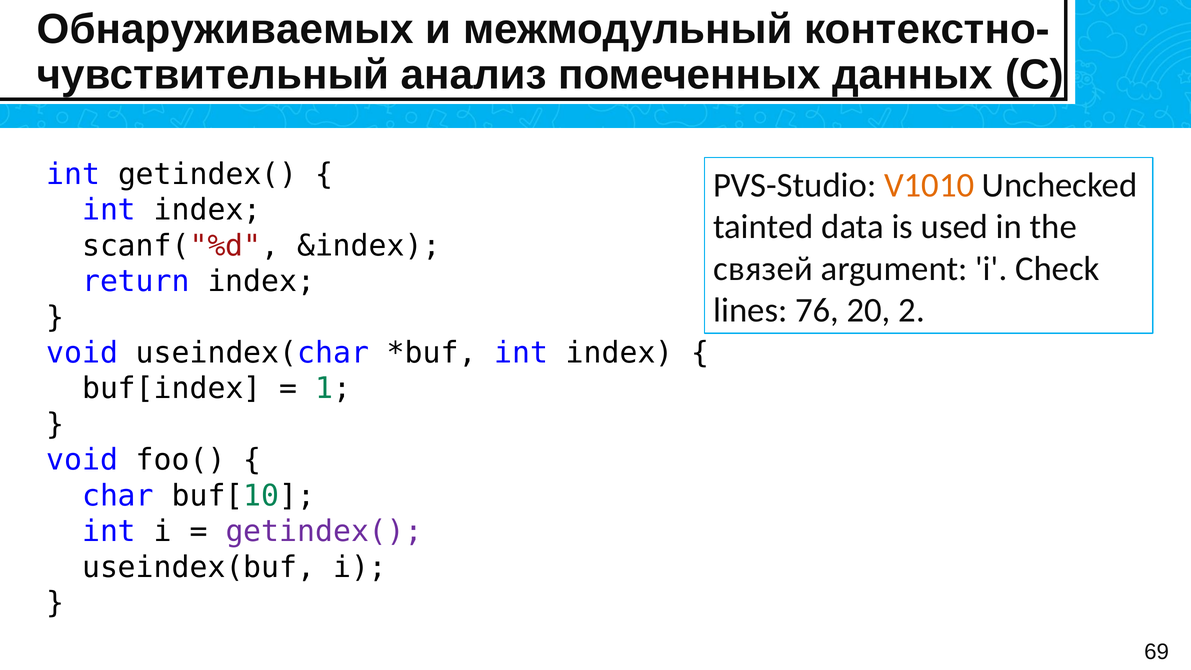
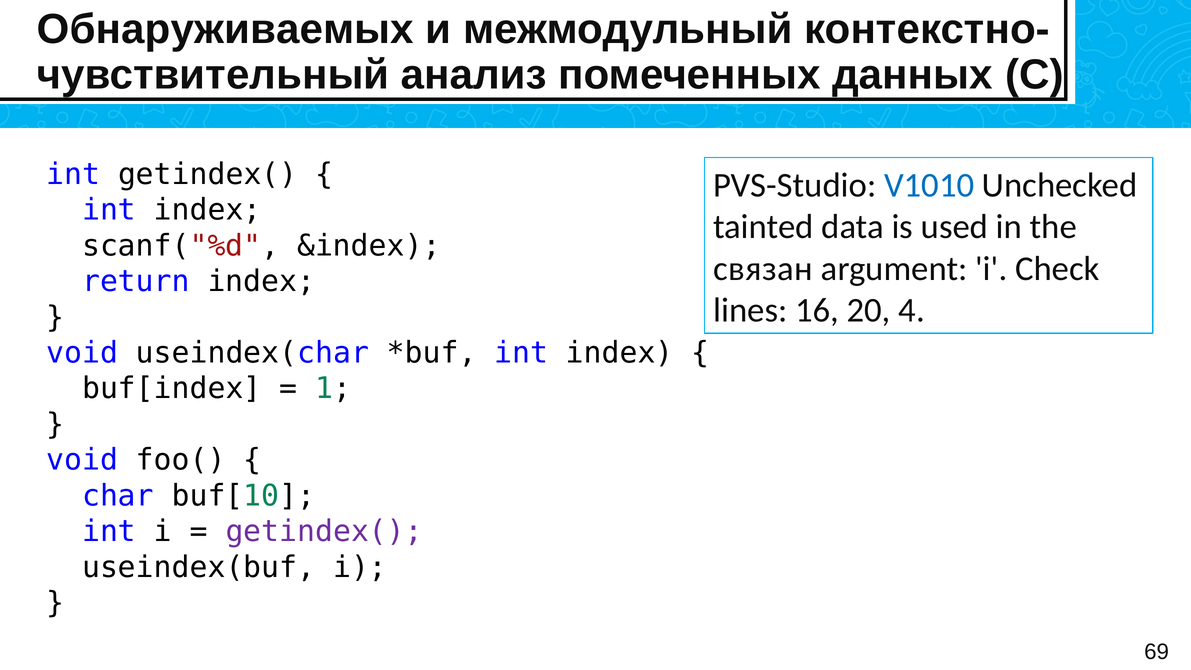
V1010 colour: orange -> blue (929, 185)
связей: связей -> связан (763, 269)
76: 76 -> 16 (817, 310)
2: 2 -> 4 (912, 310)
